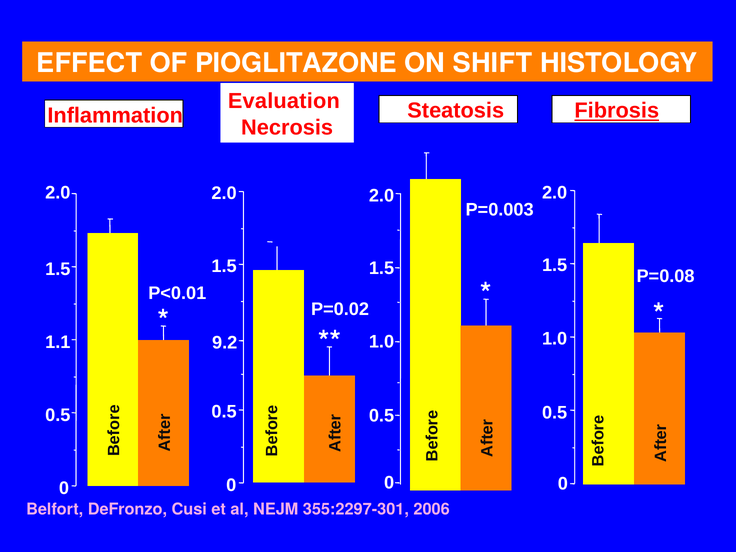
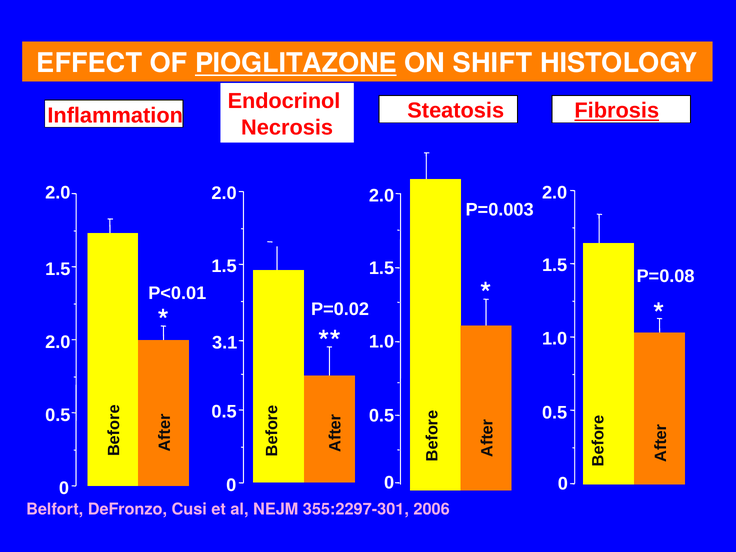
PIOGLITAZONE underline: none -> present (296, 63)
Evaluation: Evaluation -> Endocrinol (284, 101)
1.1: 1.1 -> 2.0 (58, 342)
9.2: 9.2 -> 3.1 (225, 343)
